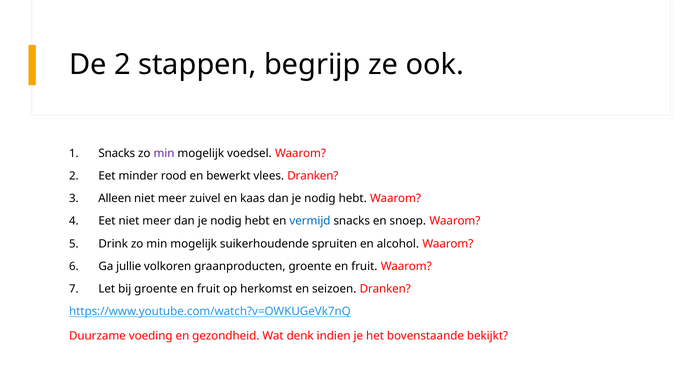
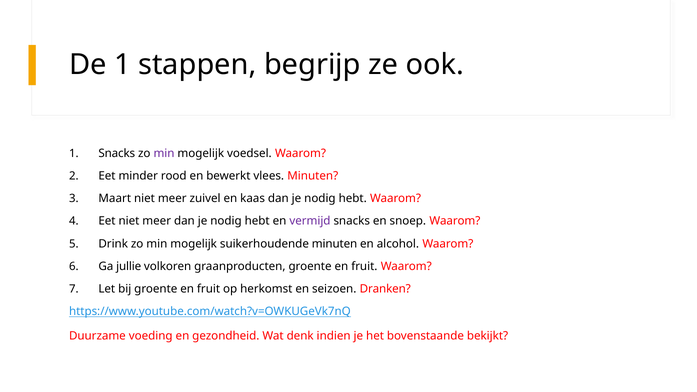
De 2: 2 -> 1 (122, 65)
vlees Dranken: Dranken -> Minuten (313, 176)
Alleen: Alleen -> Maart (115, 199)
vermijd colour: blue -> purple (310, 221)
suikerhoudende spruiten: spruiten -> minuten (335, 244)
